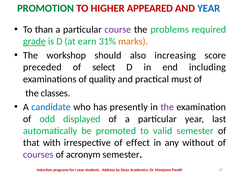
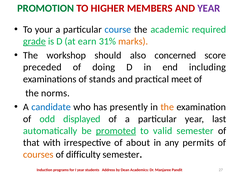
APPEARED: APPEARED -> MEMBERS (150, 8)
YEAR colour: blue -> purple (209, 8)
than: than -> your (44, 29)
course colour: purple -> blue (118, 29)
problems: problems -> academic (170, 29)
increasing: increasing -> concerned (175, 55)
select: select -> doing (104, 67)
quality: quality -> stands (102, 79)
must: must -> meet (182, 79)
classes: classes -> norms (55, 93)
the colour: purple -> orange (167, 107)
promoted underline: none -> present (116, 131)
effect: effect -> about (138, 142)
without: without -> permits (198, 142)
courses colour: purple -> orange (38, 154)
acronym: acronym -> difficulty (83, 154)
